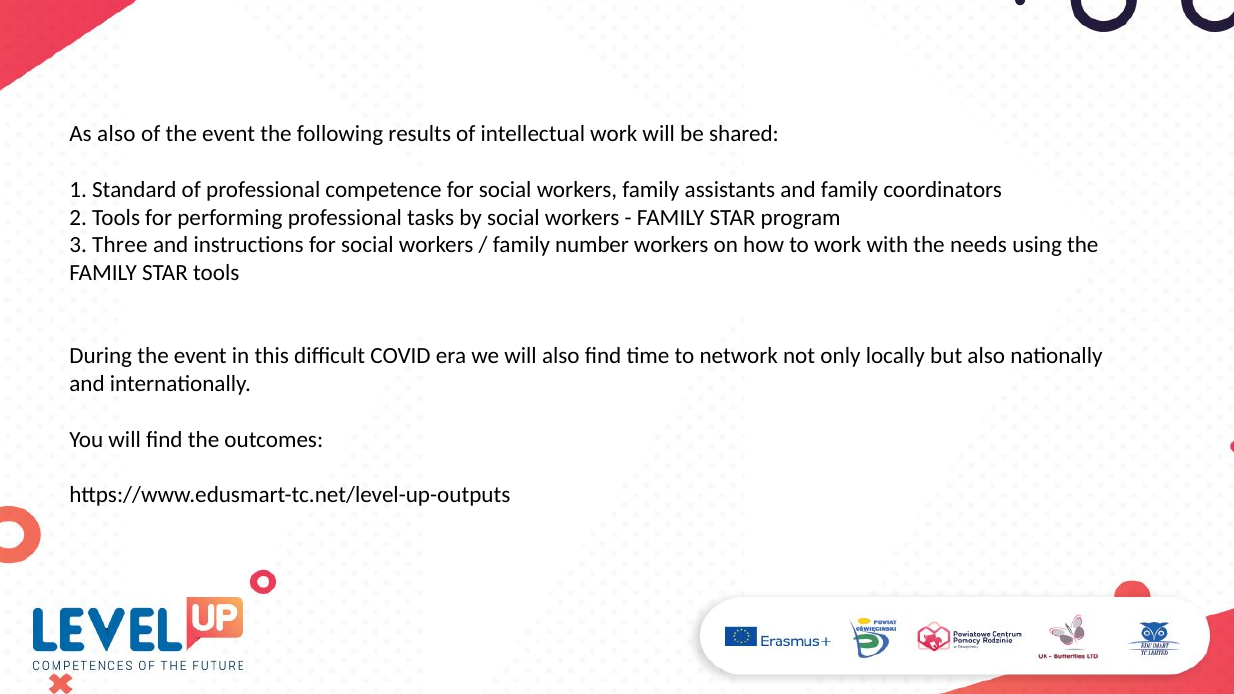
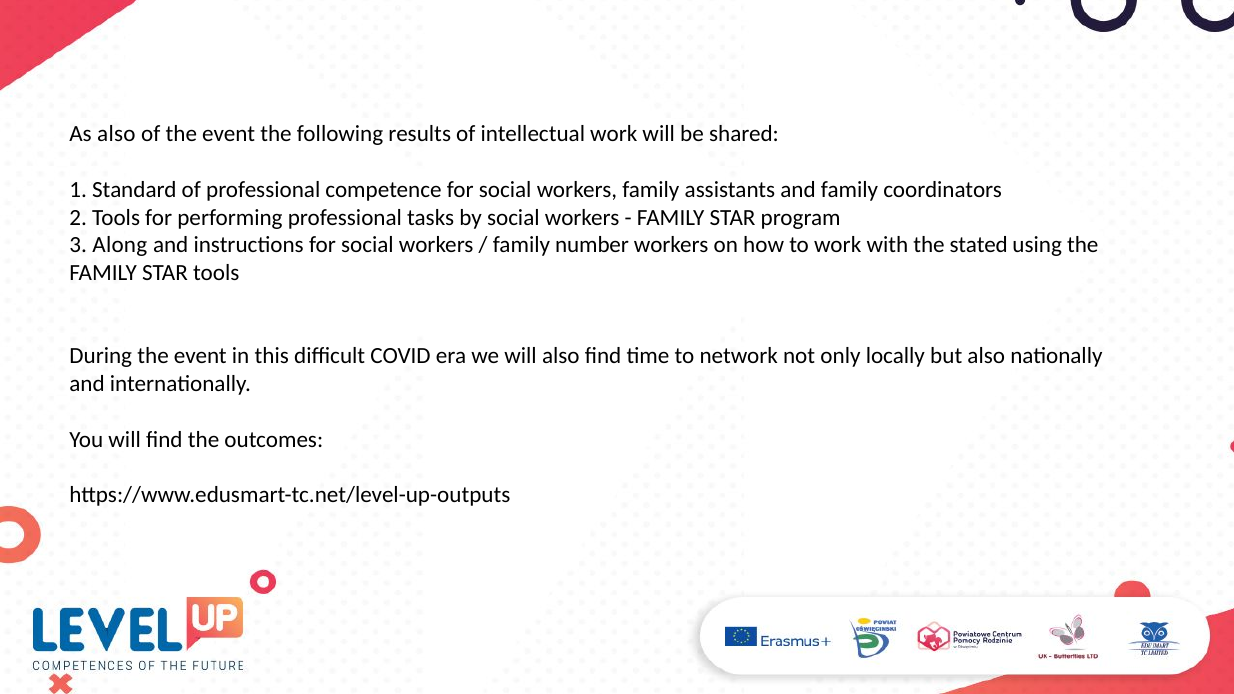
Three: Three -> Along (120, 245)
needs: needs -> stated (979, 245)
